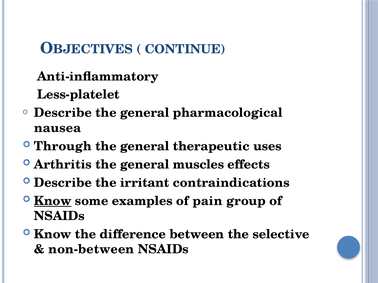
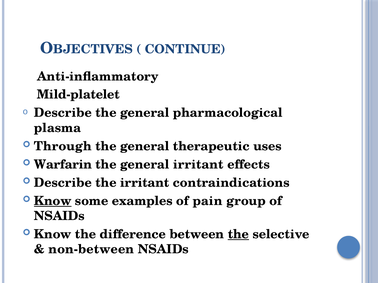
Less-platelet: Less-platelet -> Mild-platelet (78, 95)
nausea: nausea -> plasma (58, 128)
Arthritis: Arthritis -> Warfarin (63, 165)
general muscles: muscles -> irritant (198, 165)
the underline: none -> present (238, 235)
